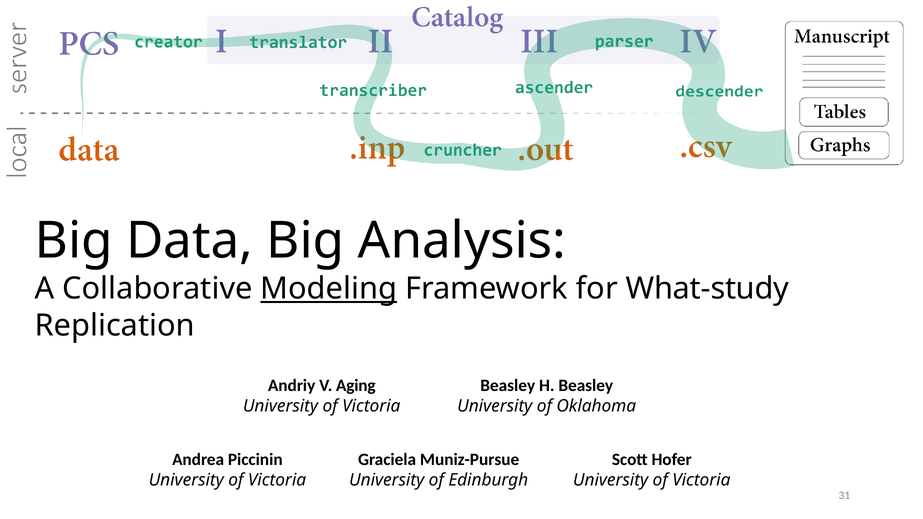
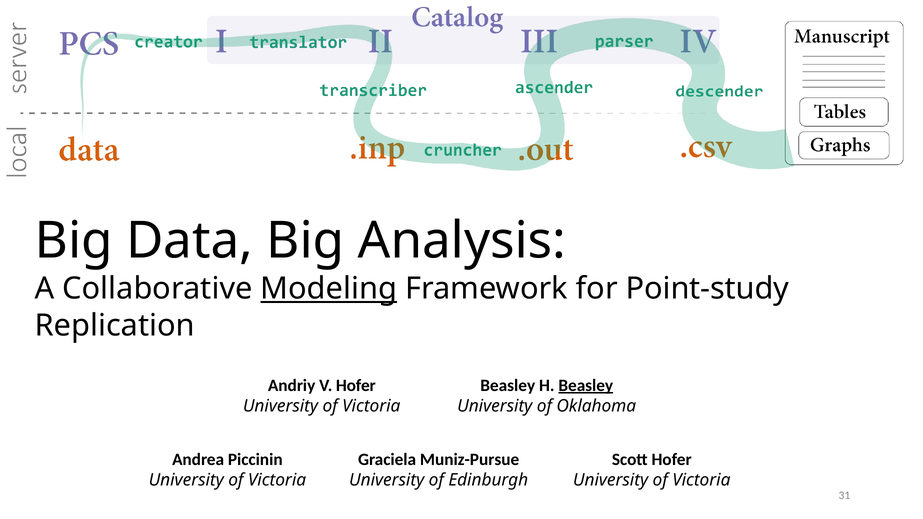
What-study: What-study -> Point-study (707, 289)
V Aging: Aging -> Hofer (356, 385)
Beasley underline: none -> present (586, 385)
